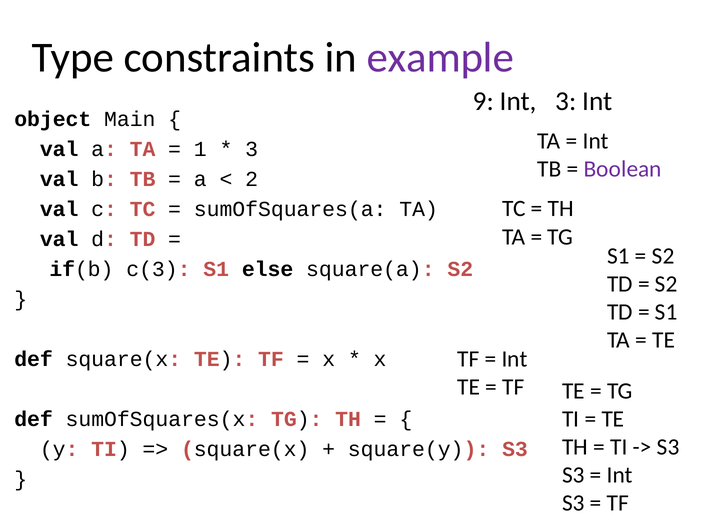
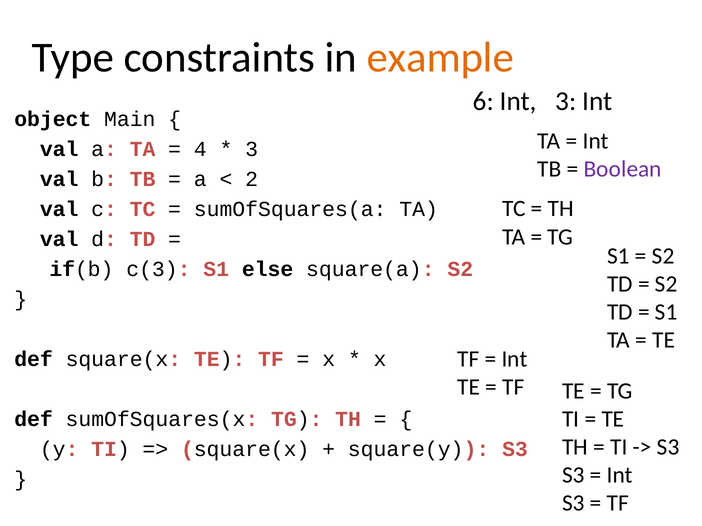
example colour: purple -> orange (440, 58)
9: 9 -> 6 (483, 101)
1: 1 -> 4 (200, 149)
